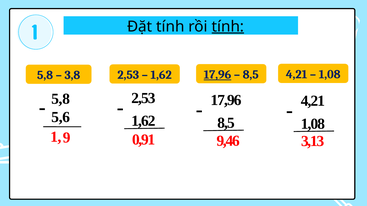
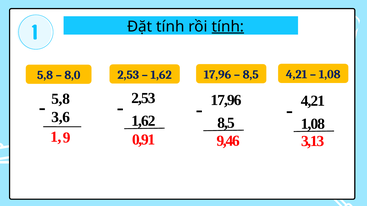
3,8: 3,8 -> 8,0 (72, 75)
17,96 underline: present -> none (217, 75)
5,6: 5,6 -> 3,6 (61, 117)
